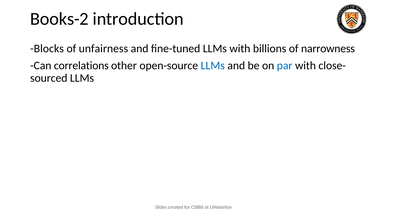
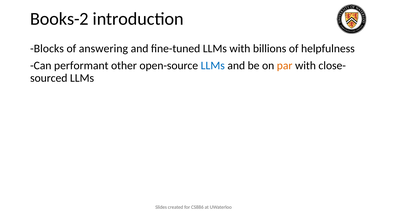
unfairness: unfairness -> answering (103, 49)
narrowness: narrowness -> helpfulness (328, 49)
correlations: correlations -> performant (81, 65)
par colour: blue -> orange (285, 65)
